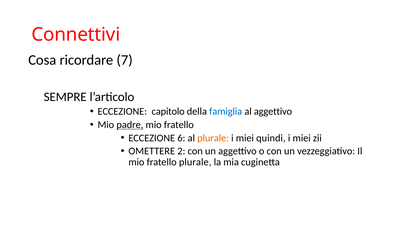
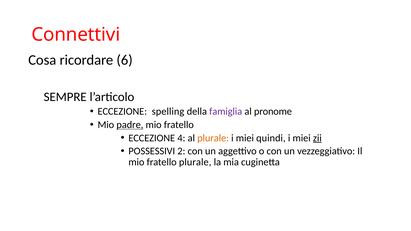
7: 7 -> 6 (125, 60)
capitolo: capitolo -> spelling (168, 112)
famiglia colour: blue -> purple (226, 112)
al aggettivo: aggettivo -> pronome (273, 112)
6: 6 -> 4 (181, 138)
zii underline: none -> present (317, 138)
OMETTERE: OMETTERE -> POSSESSIVI (152, 151)
